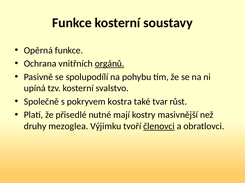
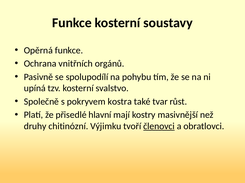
orgánů underline: present -> none (110, 64)
nutné: nutné -> hlavní (100, 115)
mezoglea: mezoglea -> chitinózní (68, 127)
